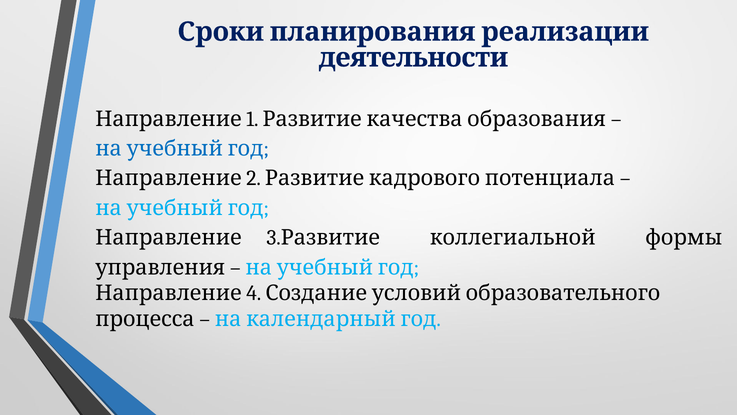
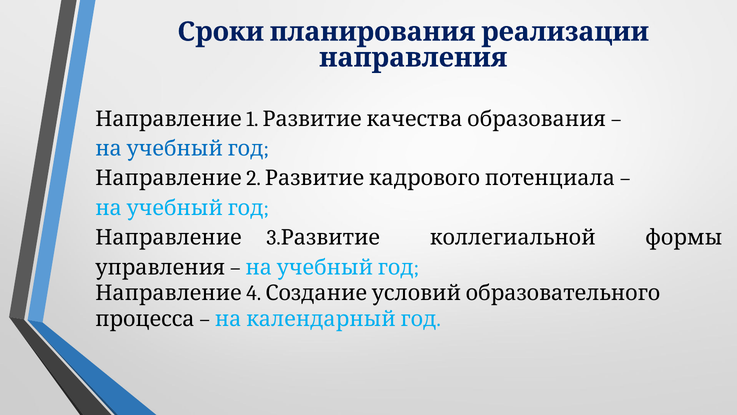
деятельности: деятельности -> направления (413, 58)
